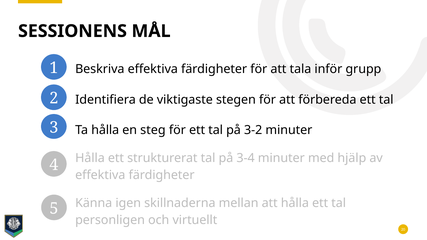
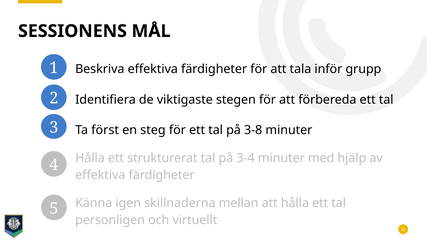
Ta hålla: hålla -> först (105, 130)
3-2: 3-2 -> 3-8 (253, 130)
